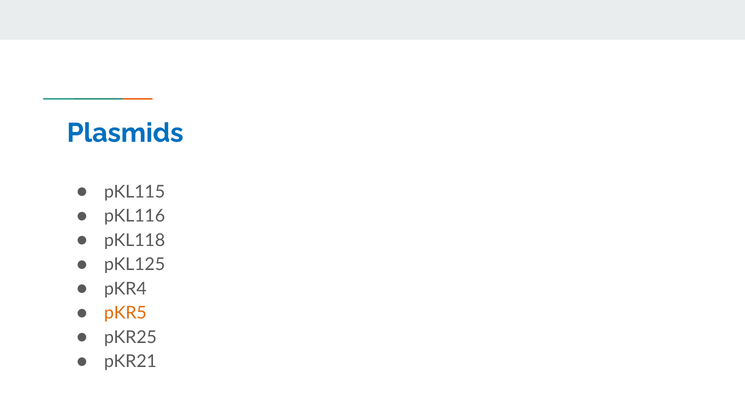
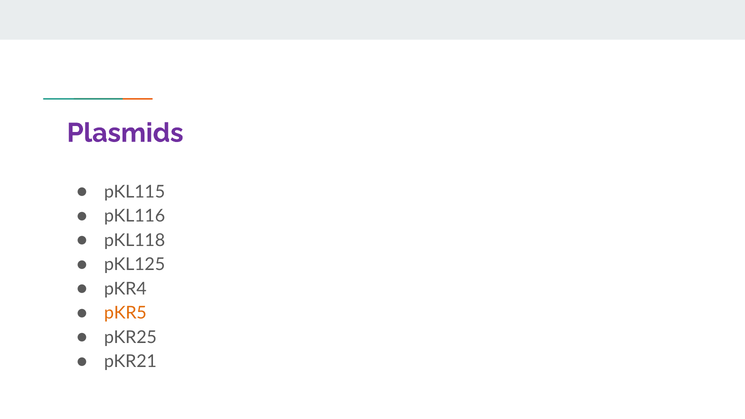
Plasmids colour: blue -> purple (125, 133)
